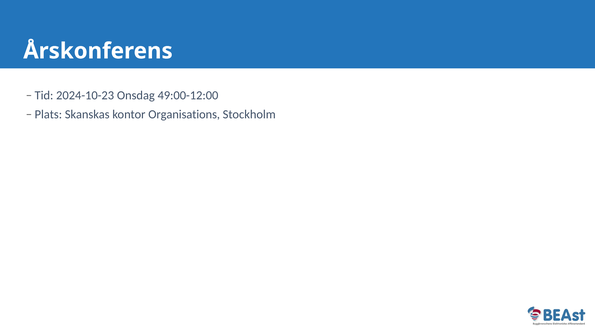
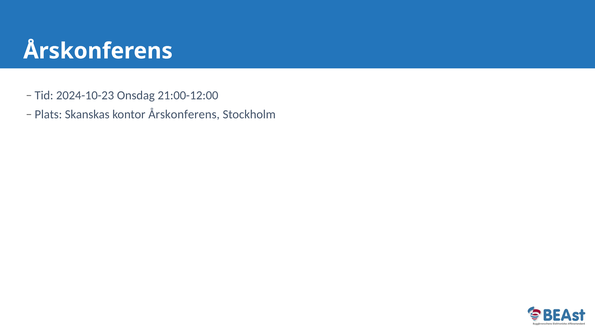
49:00-12:00: 49:00-12:00 -> 21:00-12:00 (188, 95)
kontor Organisations: Organisations -> Årskonferens (184, 114)
